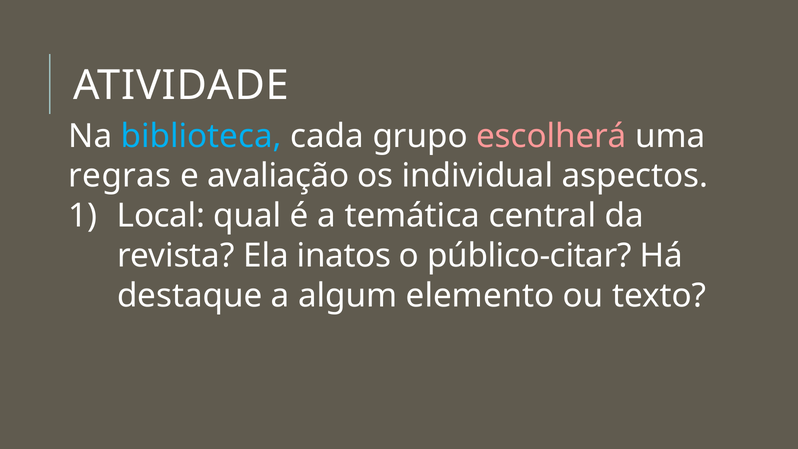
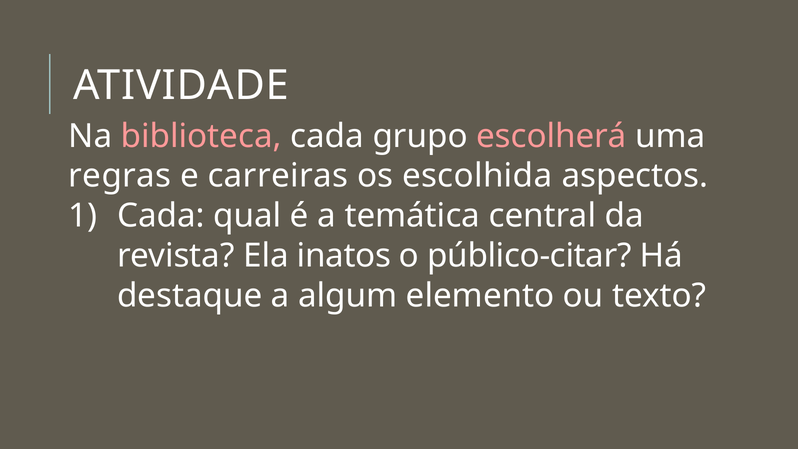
biblioteca colour: light blue -> pink (201, 136)
avaliação: avaliação -> carreiras (278, 176)
individual: individual -> escolhida (477, 176)
Local: Local -> Cada (161, 216)
